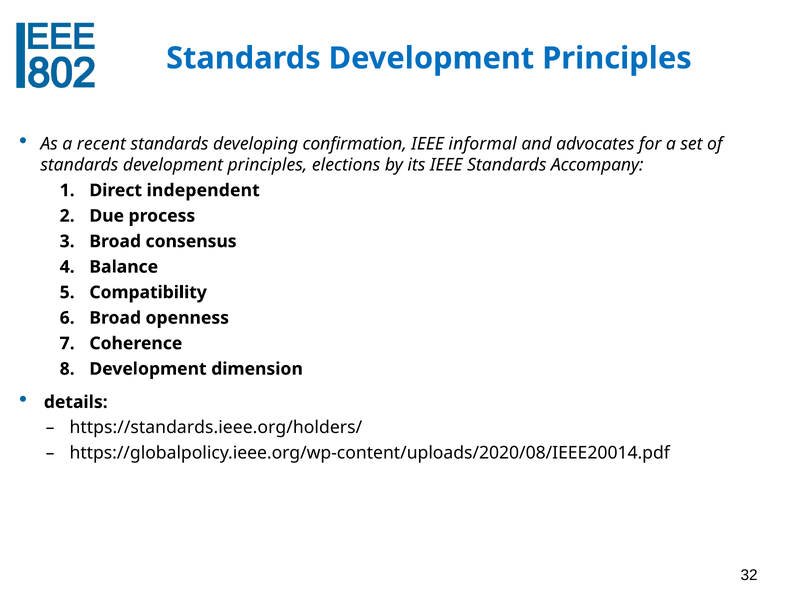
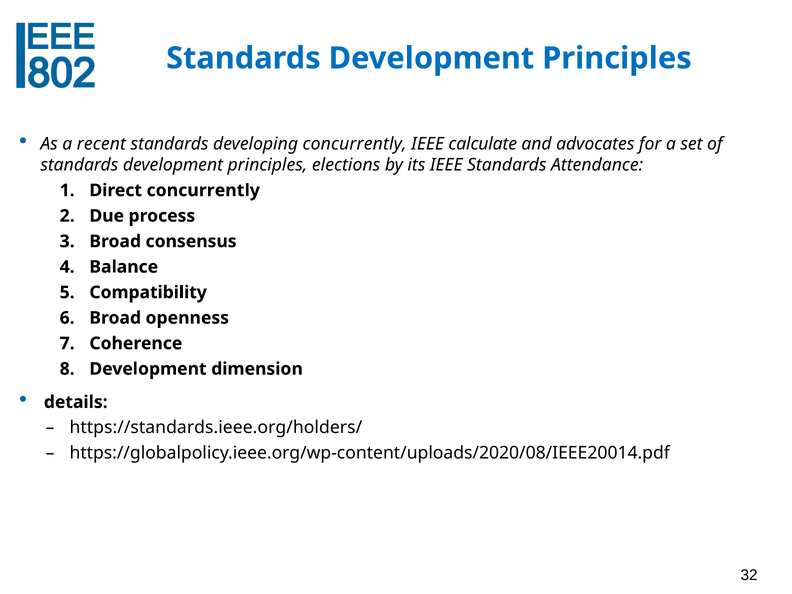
developing confirmation: confirmation -> concurrently (355, 144)
informal: informal -> calculate (483, 144)
Accompany: Accompany -> Attendance (597, 165)
Direct independent: independent -> concurrently (203, 190)
